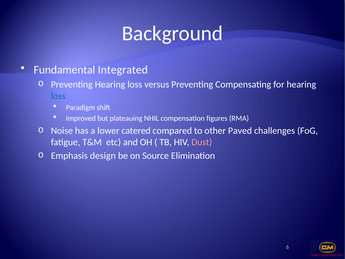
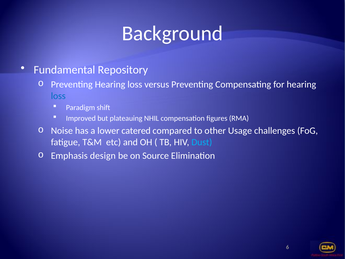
Integrated: Integrated -> Repository (123, 70)
Paved: Paved -> Usage (240, 131)
Dust colour: pink -> light blue (202, 142)
